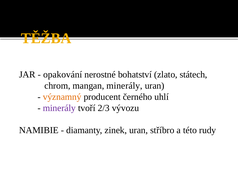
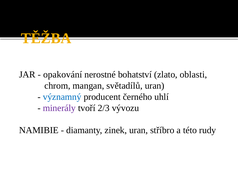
státech: státech -> oblasti (193, 74)
mangan minerály: minerály -> světadílů (124, 85)
významný colour: orange -> blue (62, 97)
